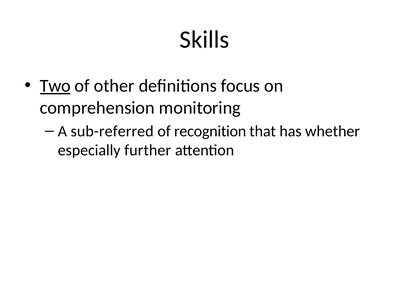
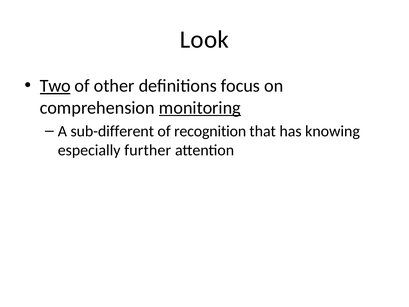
Skills: Skills -> Look (204, 40)
monitoring underline: none -> present (200, 108)
sub-referred: sub-referred -> sub-different (112, 131)
whether: whether -> knowing (333, 131)
